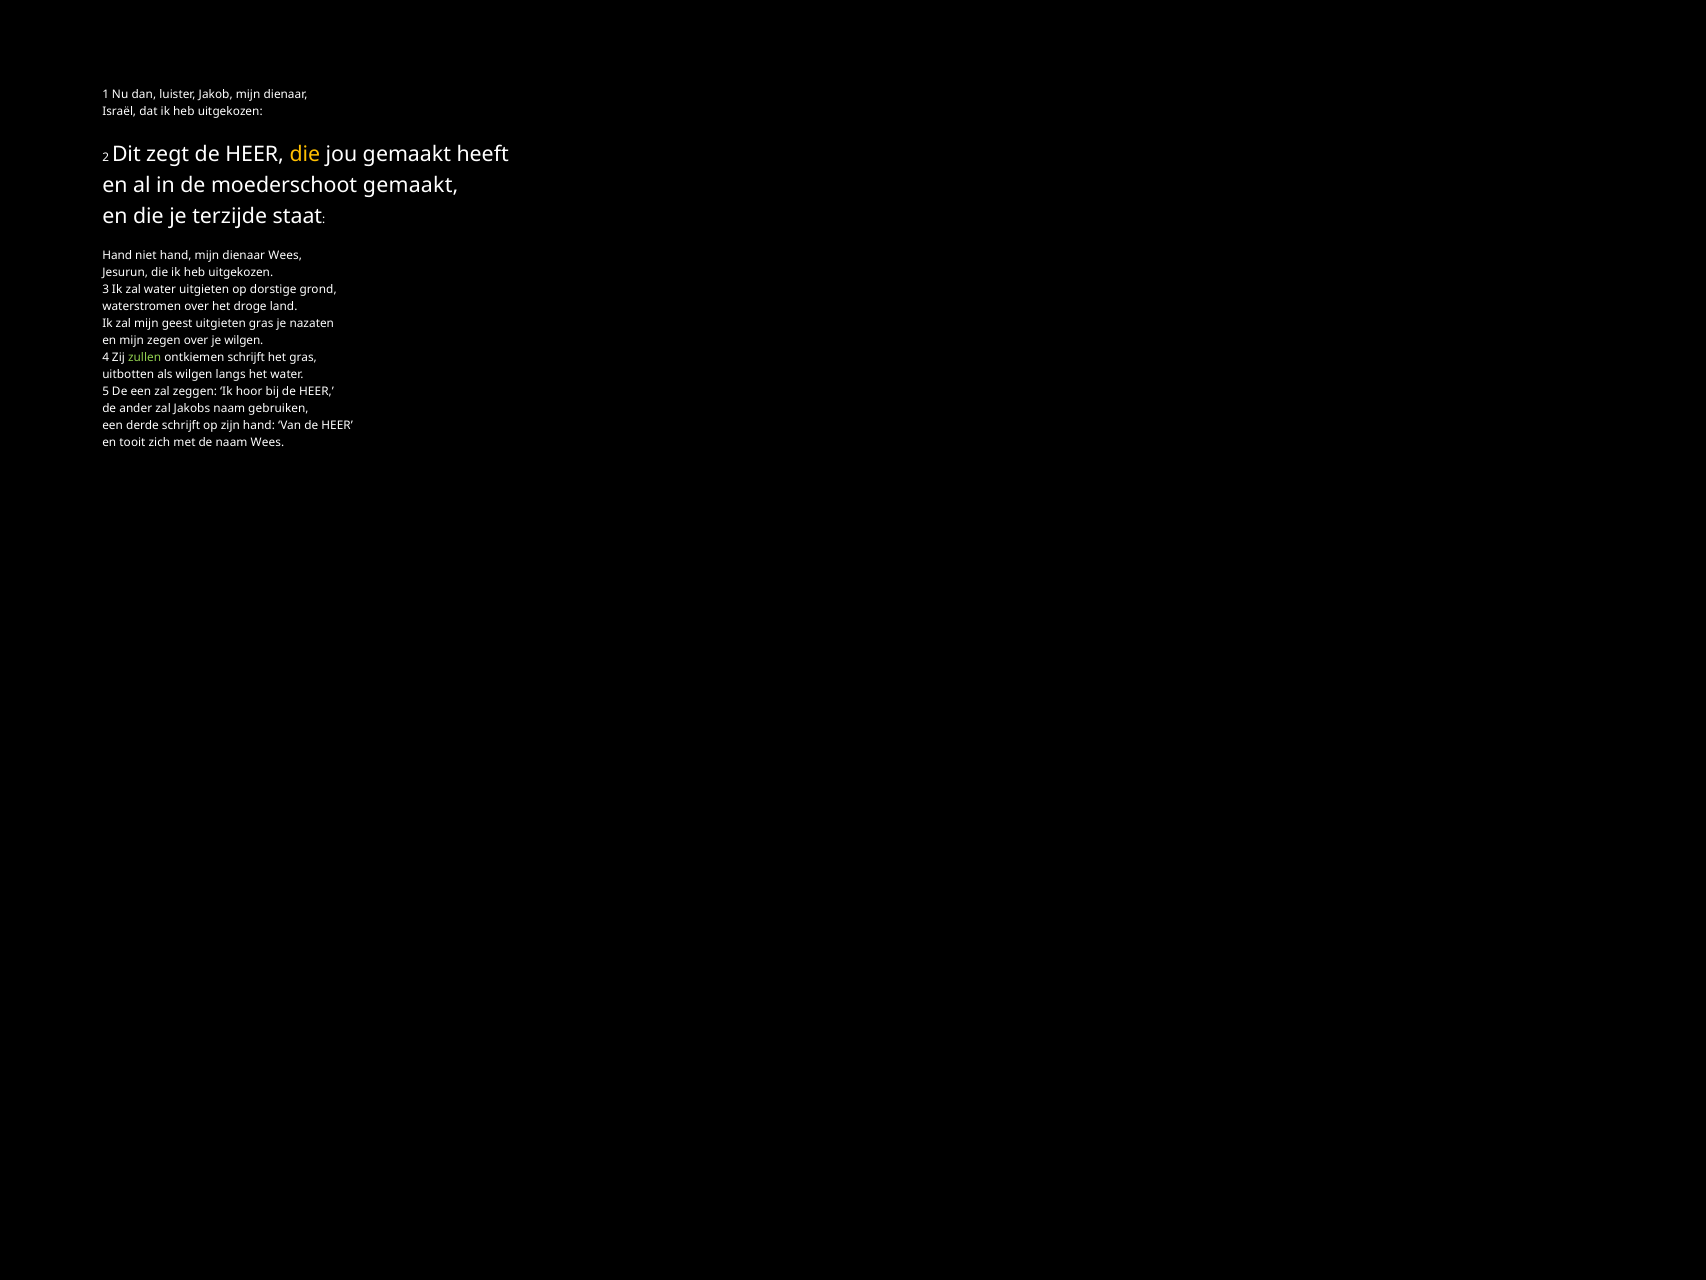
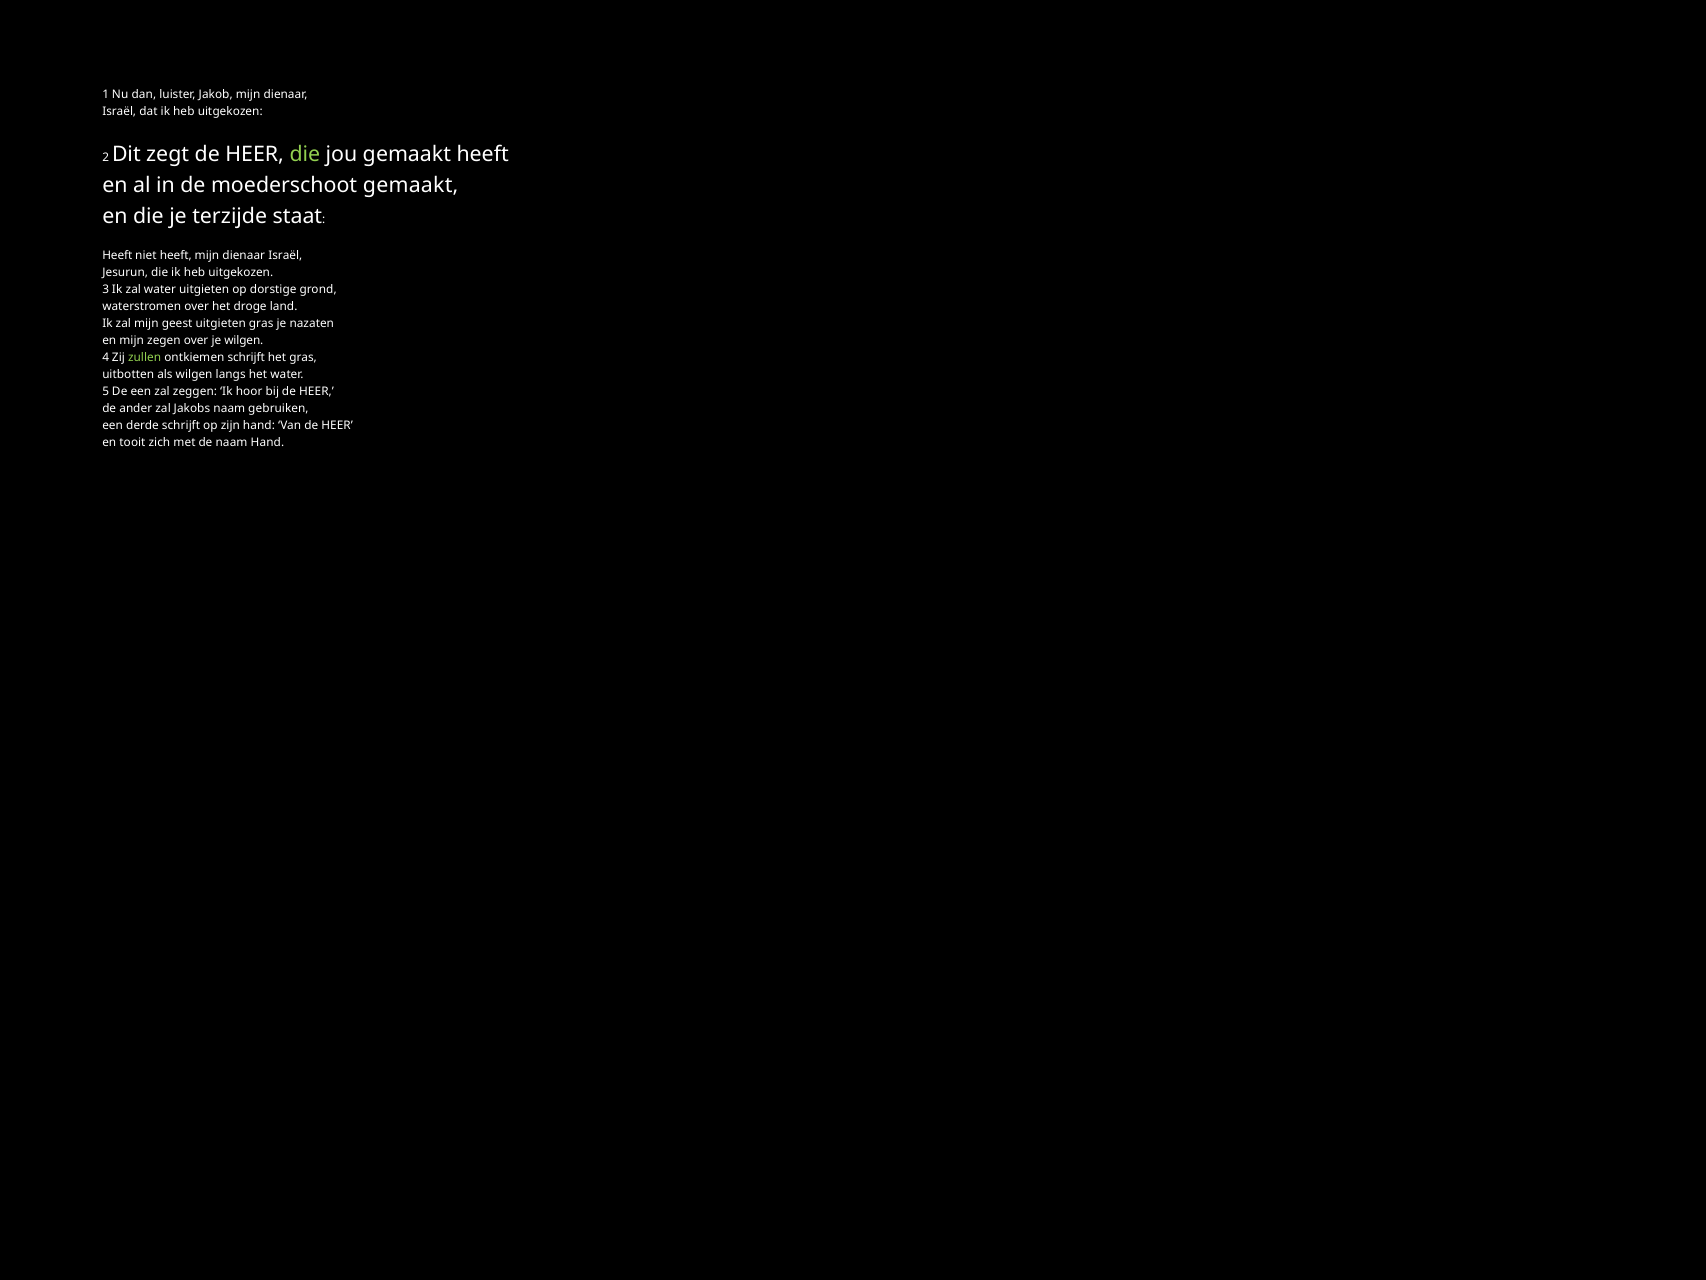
die colour: yellow -> light green (305, 154)
Hand: Hand -> Heeft (117, 255)
niet hand: hand -> heeft (176, 255)
Wees: Wees -> Israël (285, 255)
naam Wees: Wees -> Hand (267, 442)
